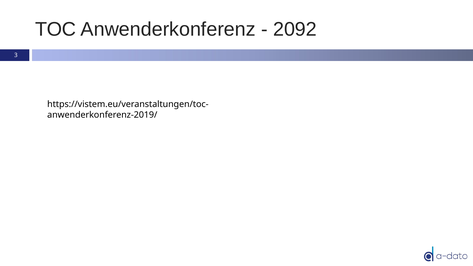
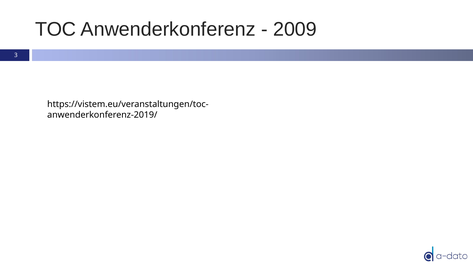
2092: 2092 -> 2009 (295, 29)
